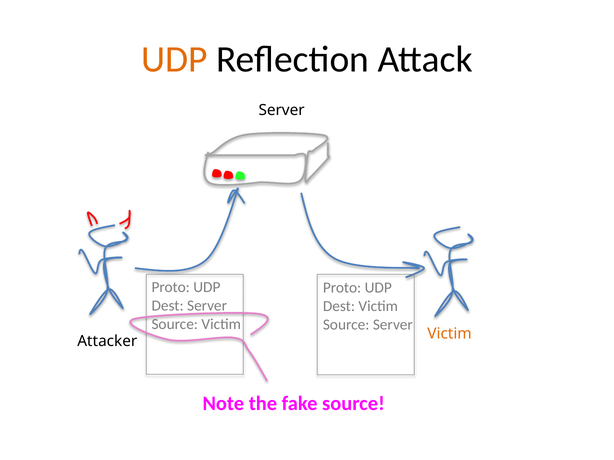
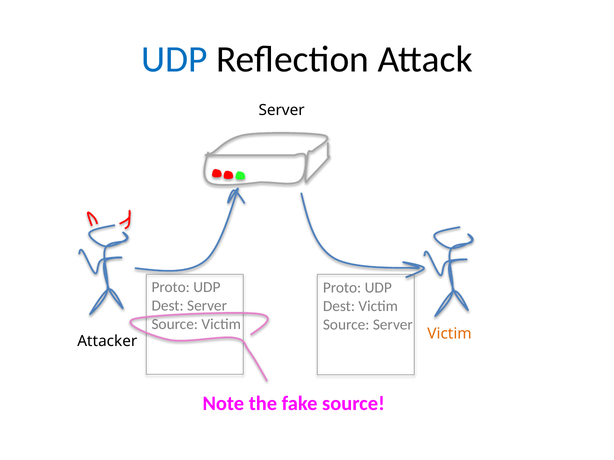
UDP colour: orange -> blue (174, 59)
